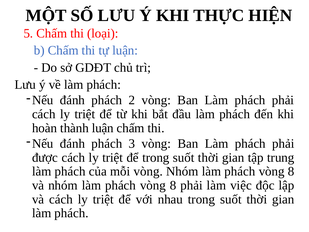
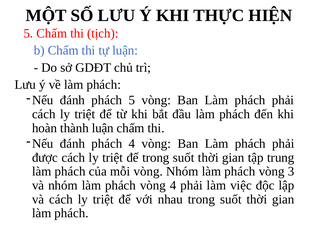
loại: loại -> tịch (103, 33)
phách 2: 2 -> 5 (132, 100)
phách 3: 3 -> 4 (132, 143)
8: 8 -> 3 (291, 171)
8: 8 -> 4 (173, 185)
